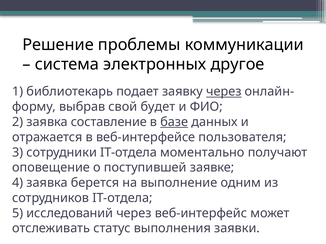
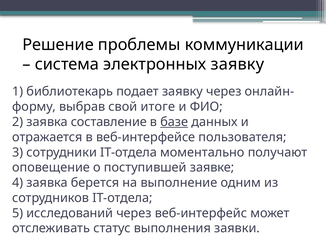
электронных другое: другое -> заявку (237, 64)
через underline: present -> none (224, 92)
будет: будет -> итоге (158, 107)
